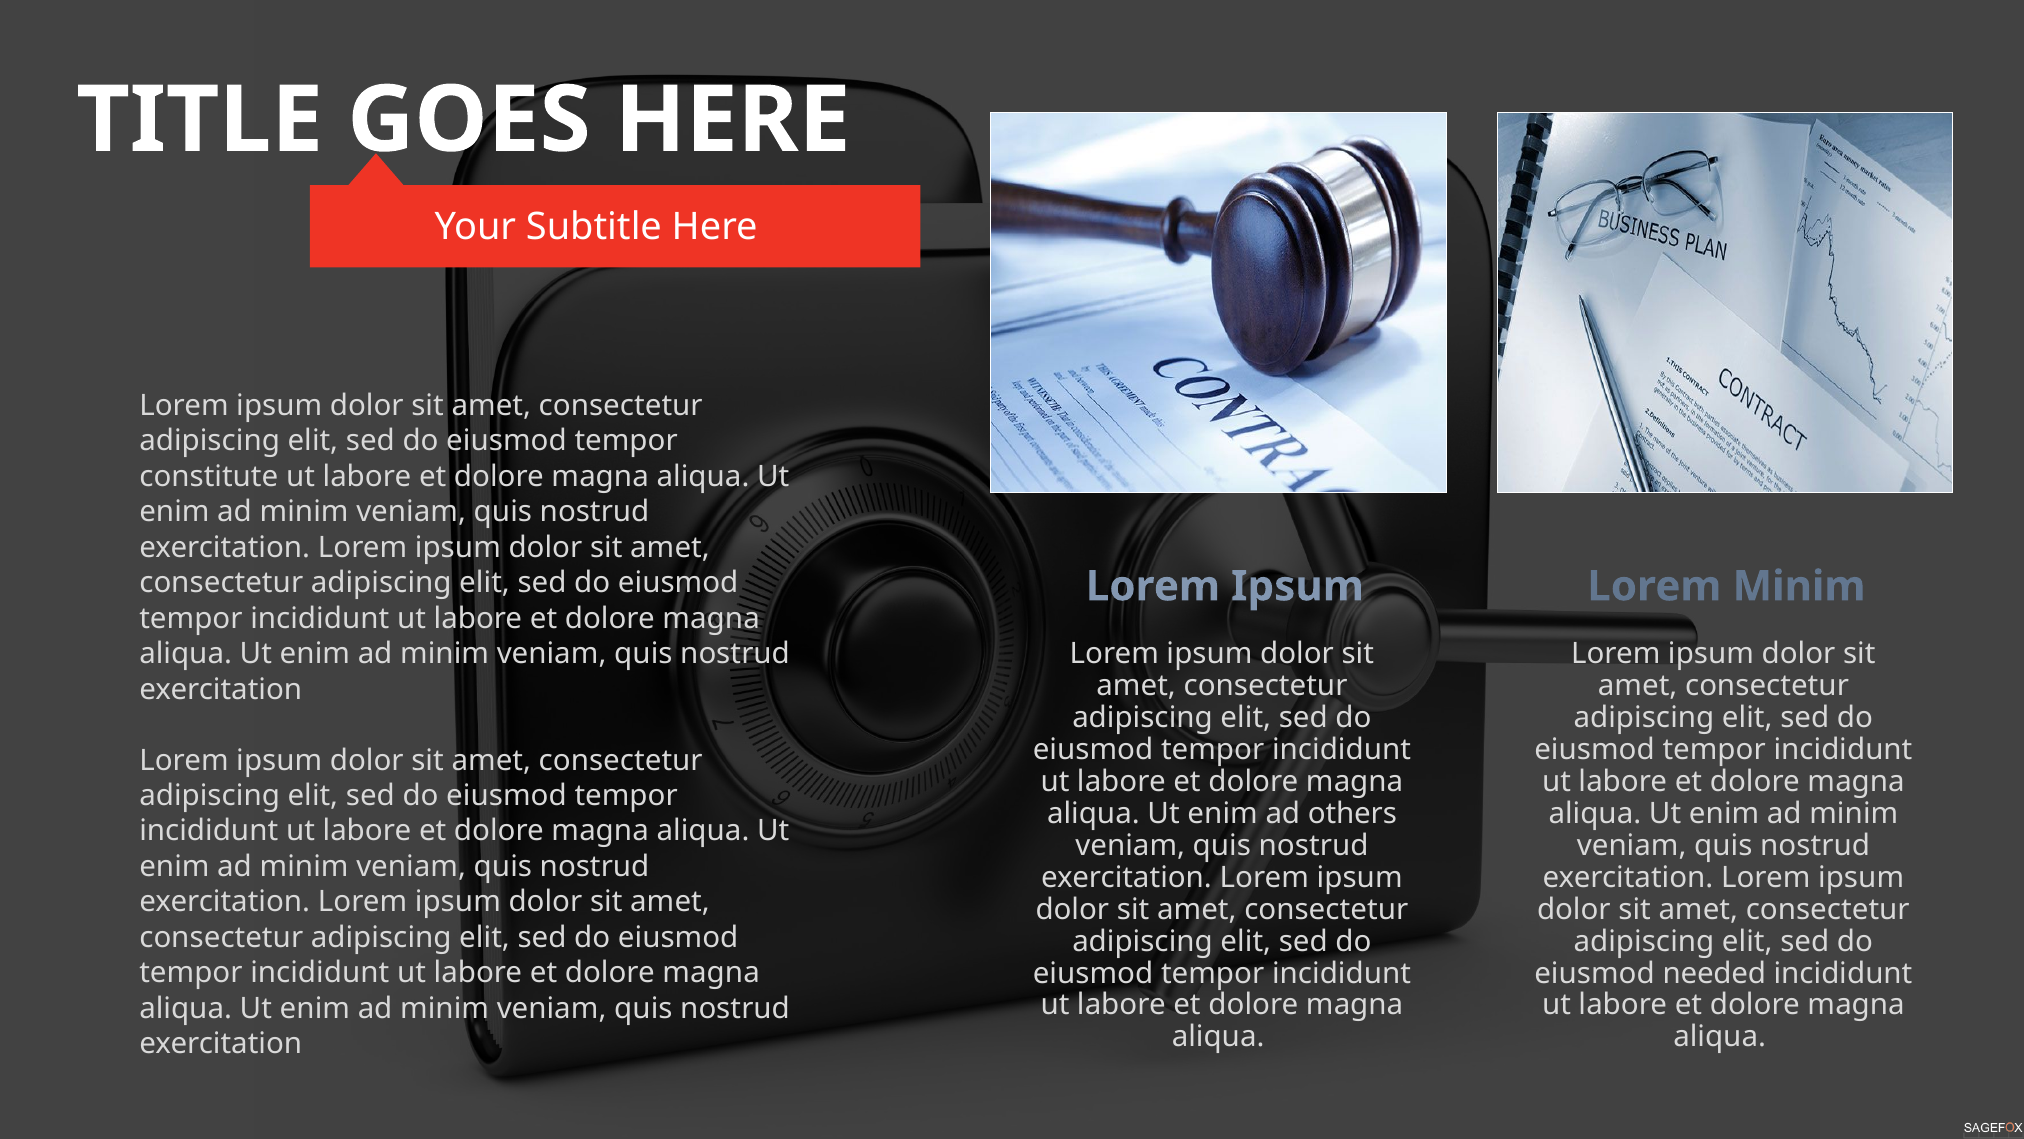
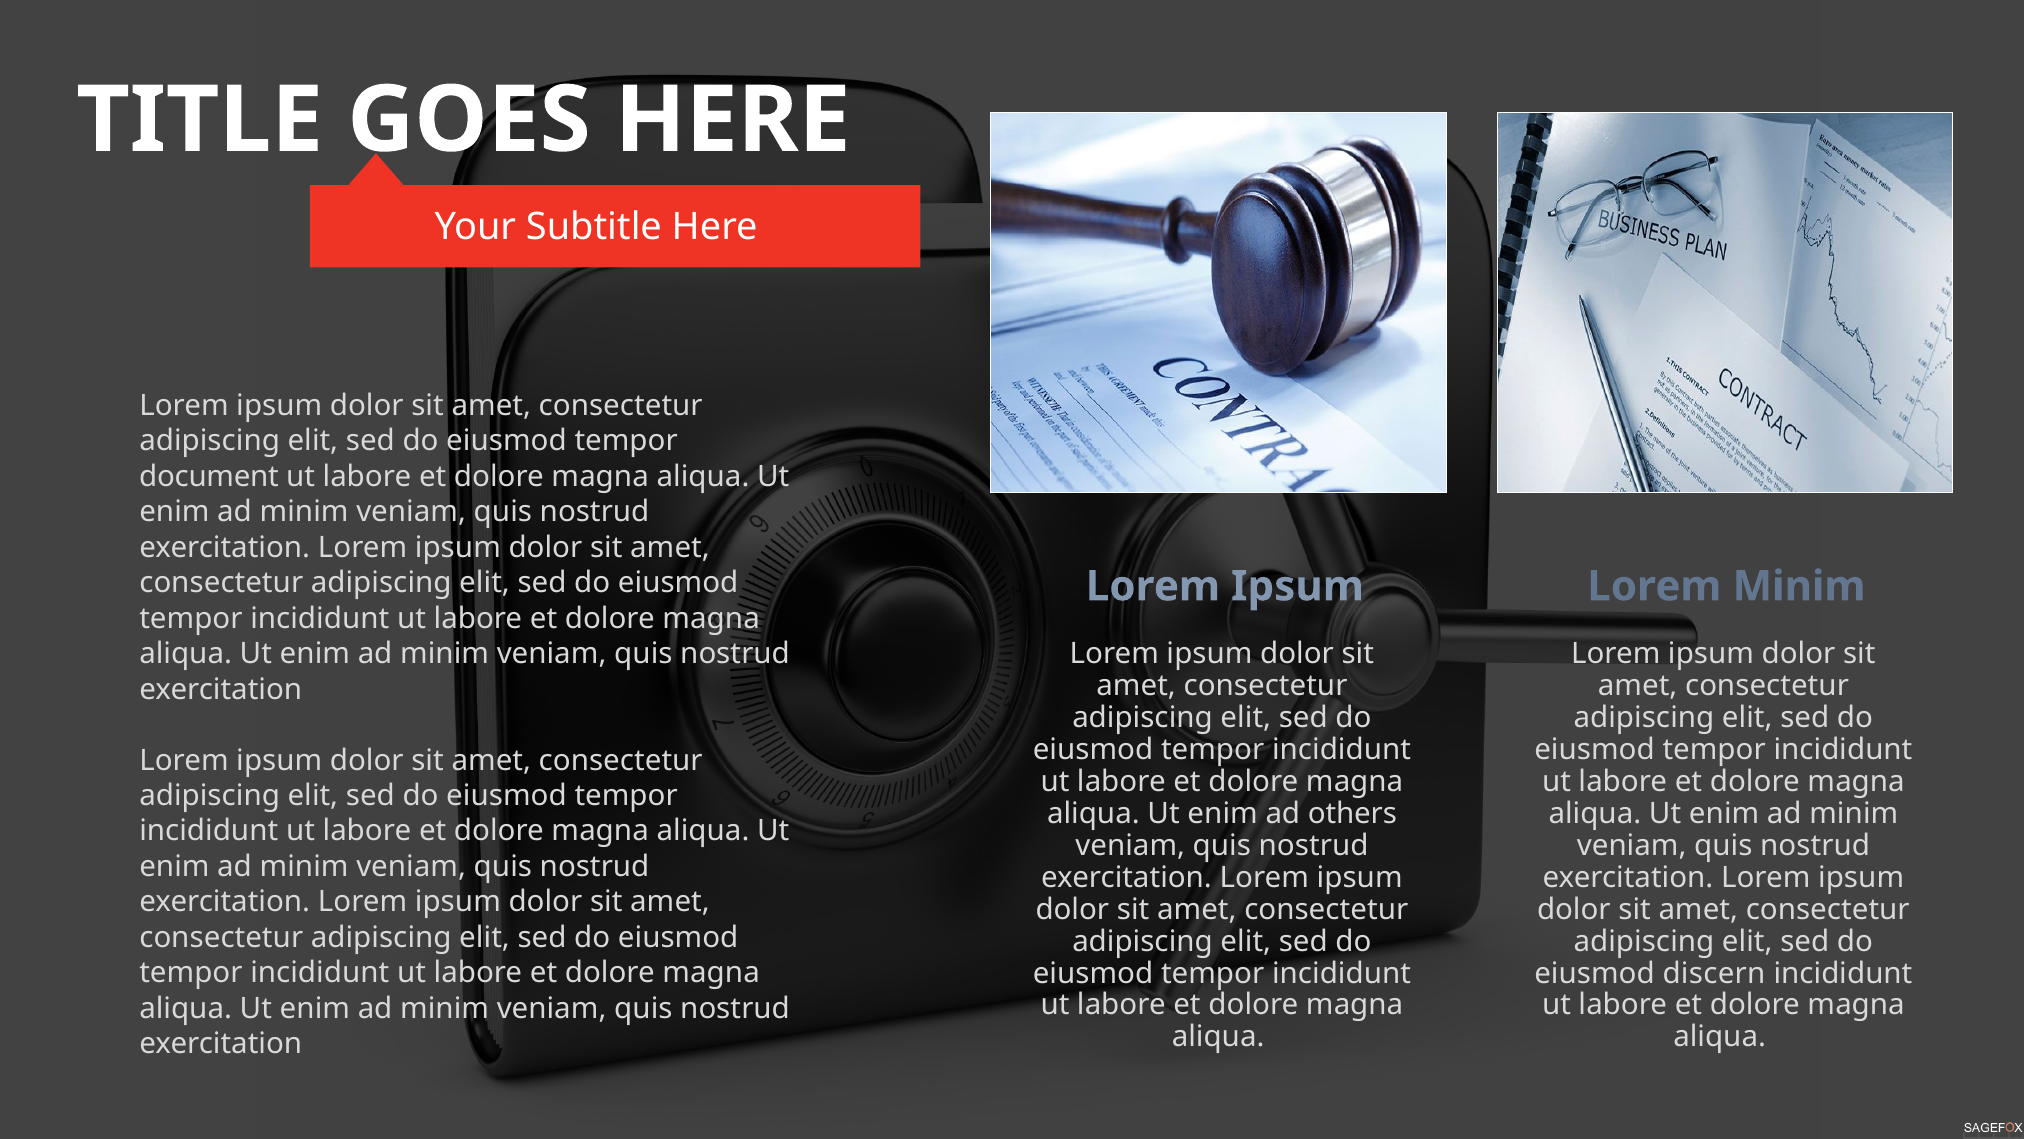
constitute: constitute -> document (209, 476)
needed: needed -> discern (1714, 973)
